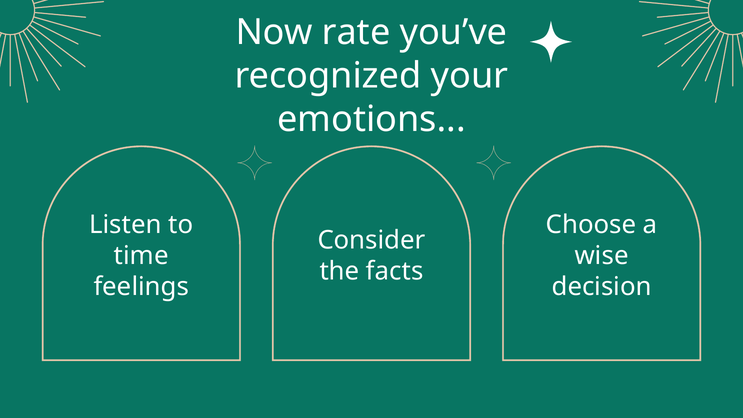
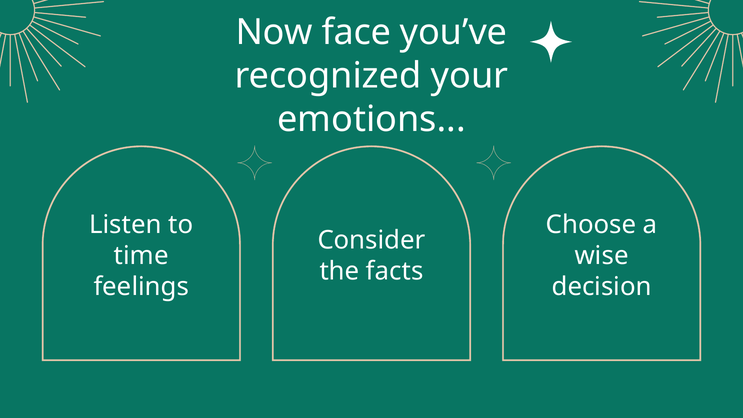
rate: rate -> face (356, 32)
